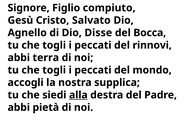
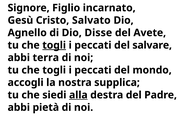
compiuto: compiuto -> incarnato (109, 8)
Bocca: Bocca -> Avete (150, 33)
togli underline: none -> present (54, 45)
rinnovi: rinnovi -> salvare (152, 45)
